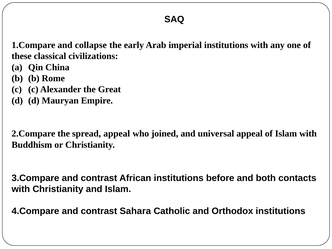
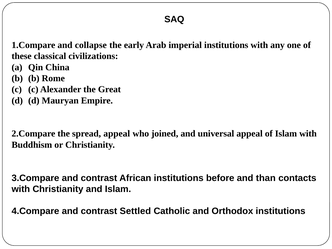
both: both -> than (266, 178)
Sahara: Sahara -> Settled (135, 211)
